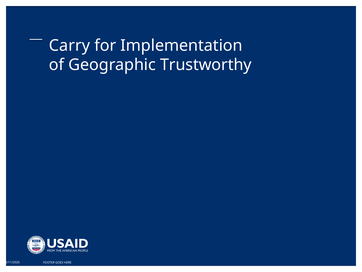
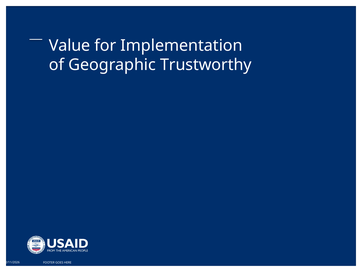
Carry: Carry -> Value (70, 45)
